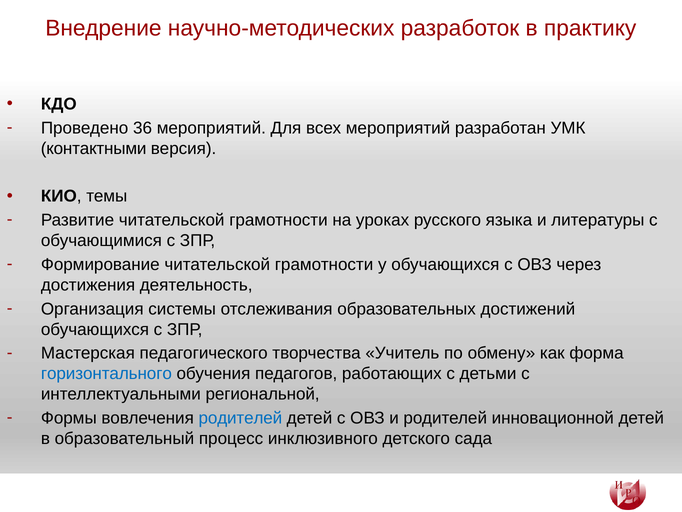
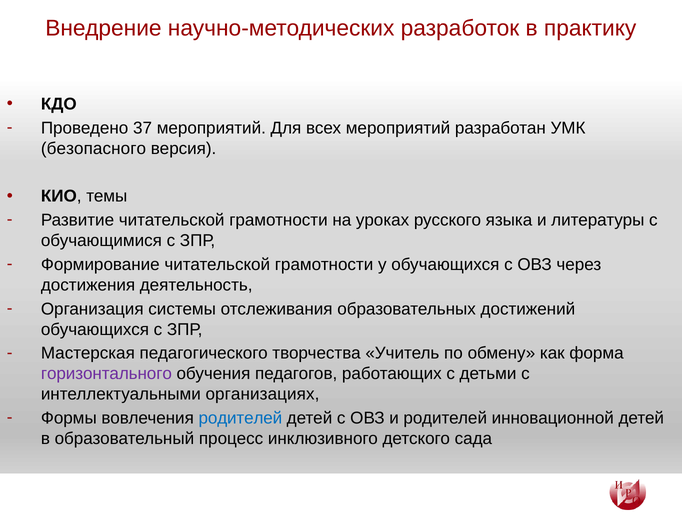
36: 36 -> 37 (143, 128)
контактными: контактными -> безопасного (94, 148)
горизонтального colour: blue -> purple (106, 373)
региональной: региональной -> организациях (262, 394)
